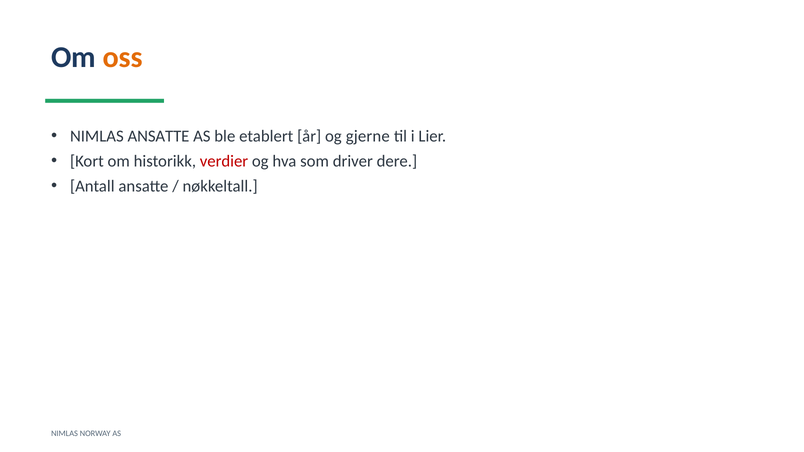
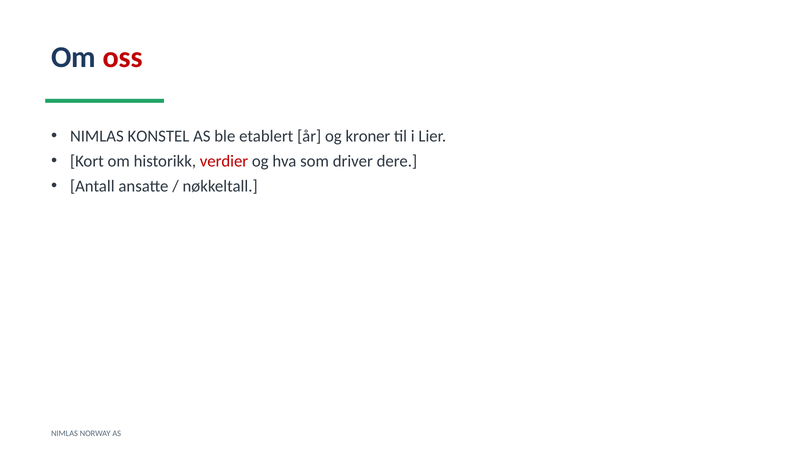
oss colour: orange -> red (123, 57)
NIMLAS ANSATTE: ANSATTE -> KONSTEL (158, 136)
gjerne: gjerne -> kroner (368, 136)
